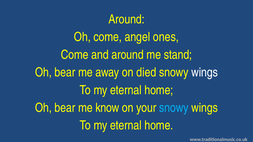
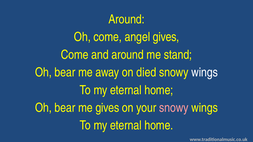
angel ones: ones -> gives (166, 37)
me know: know -> gives (107, 108)
snowy colour: light blue -> pink (174, 108)
